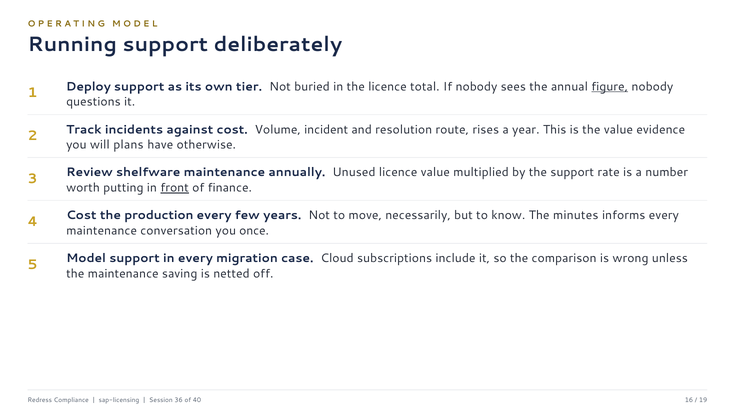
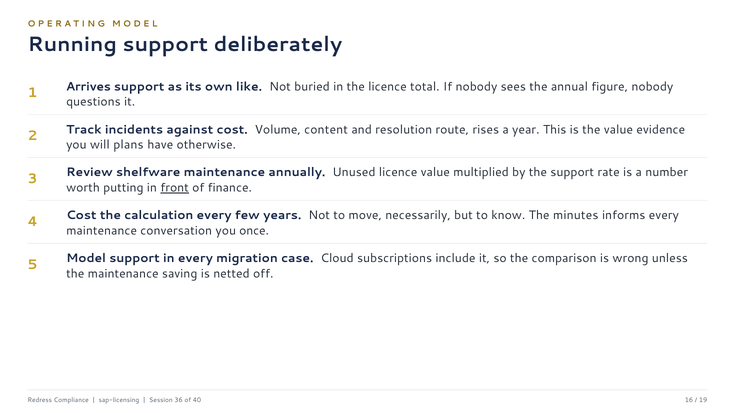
Deploy: Deploy -> Arrives (88, 87)
tier: tier -> like (249, 87)
figure underline: present -> none (610, 87)
incident: incident -> content (326, 130)
production: production -> calculation (159, 216)
